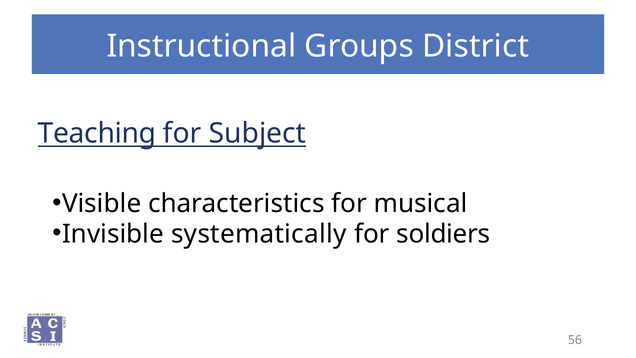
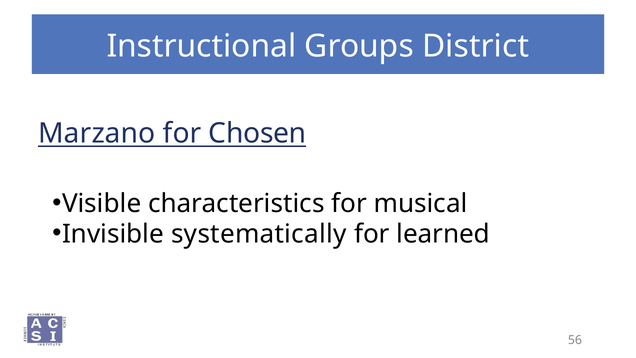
Teaching: Teaching -> Marzano (97, 133)
Subject: Subject -> Chosen (257, 133)
soldiers: soldiers -> learned (443, 234)
